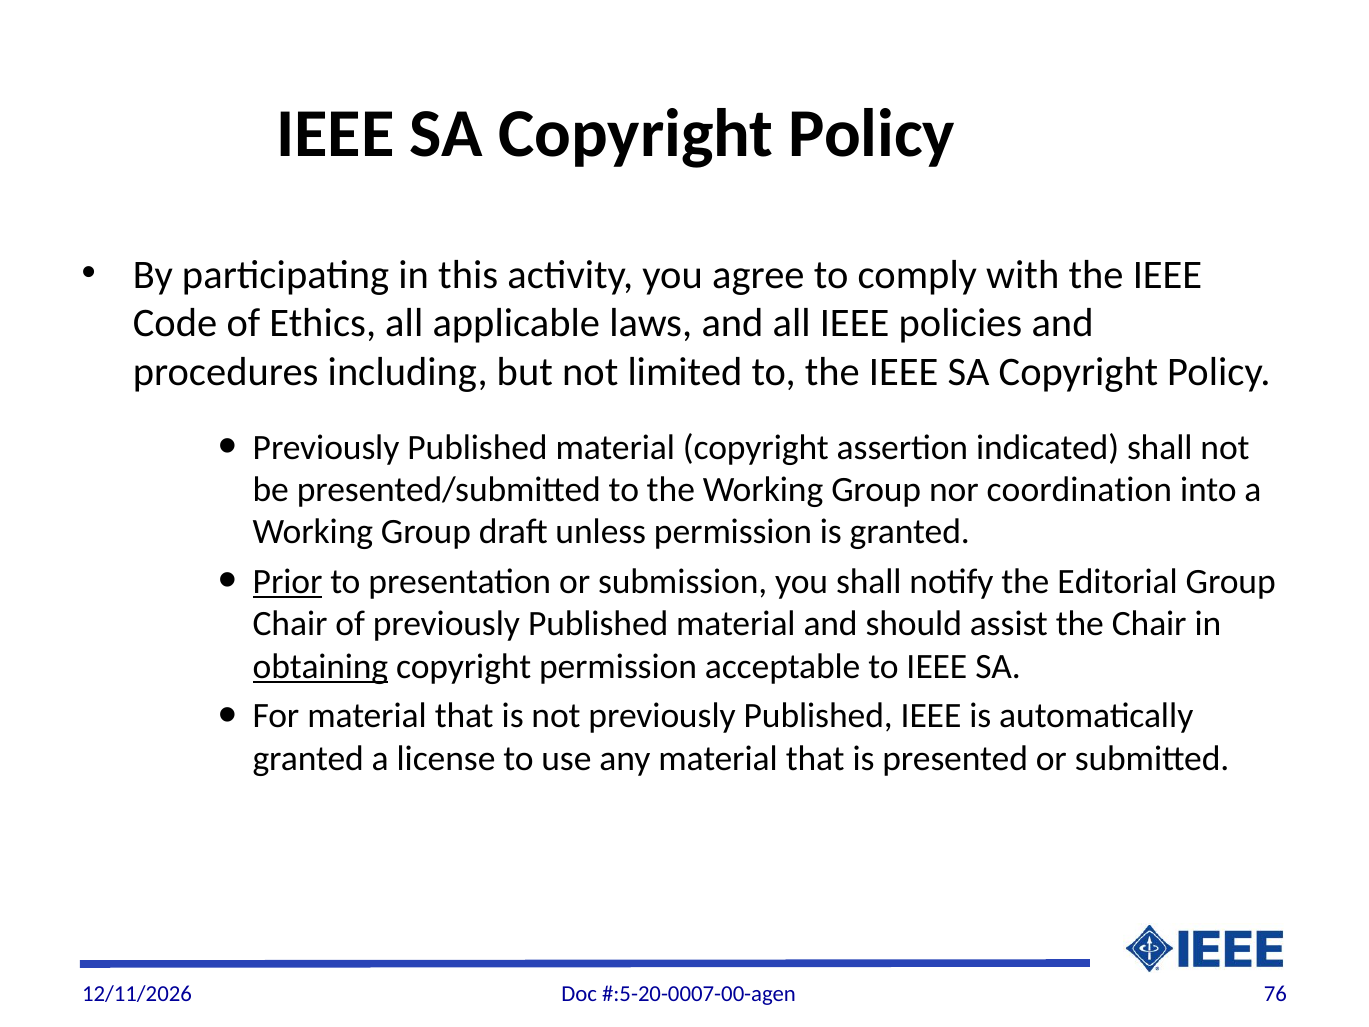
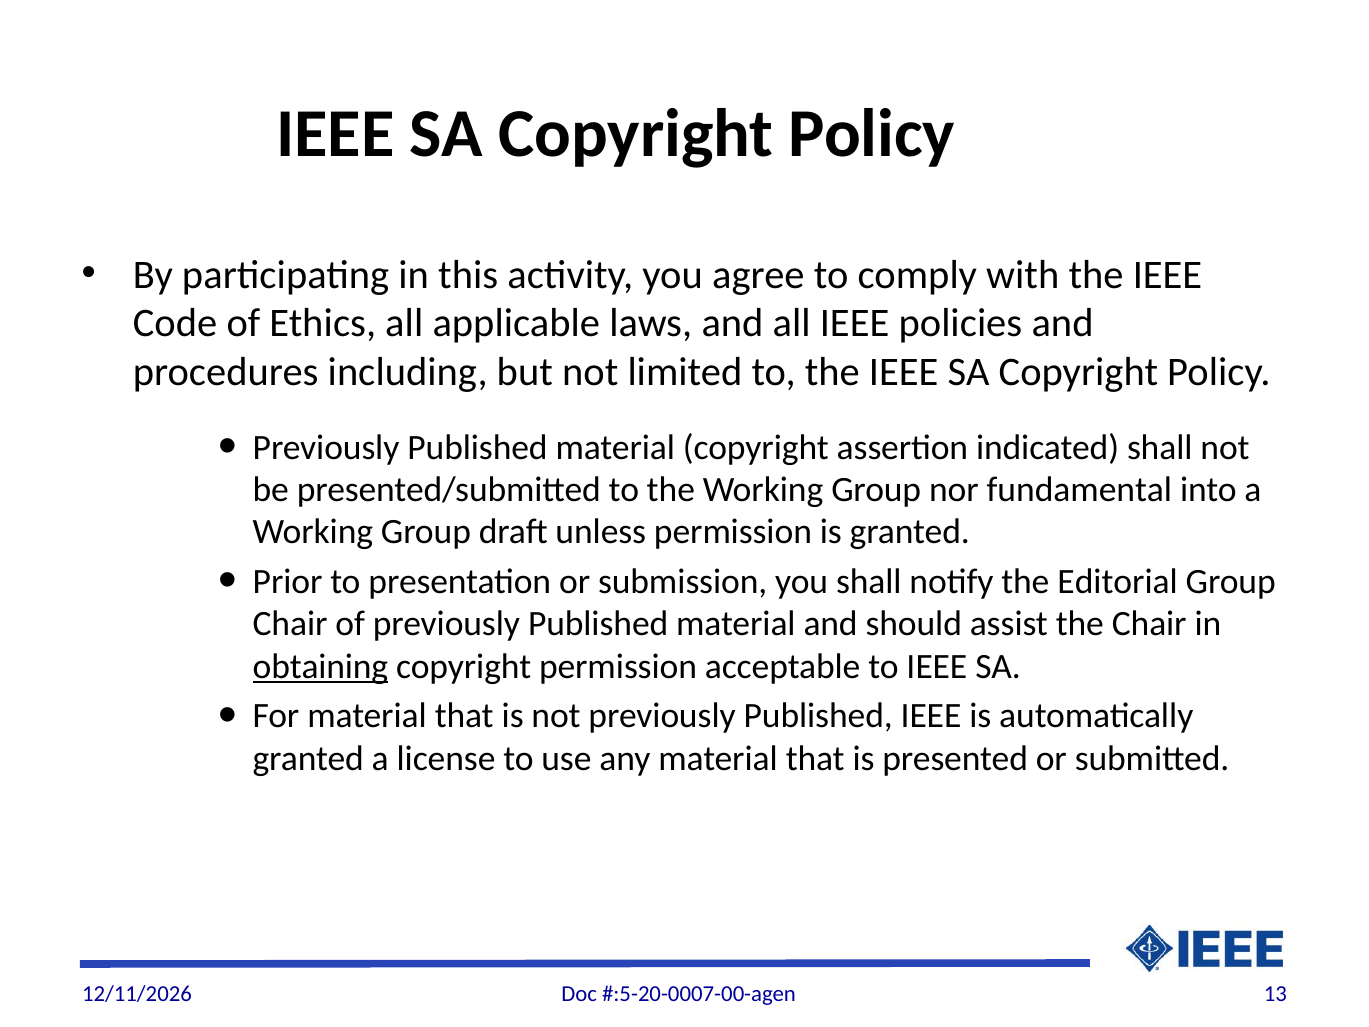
coordination: coordination -> fundamental (1079, 490)
Prior underline: present -> none (288, 582)
76: 76 -> 13 (1275, 994)
